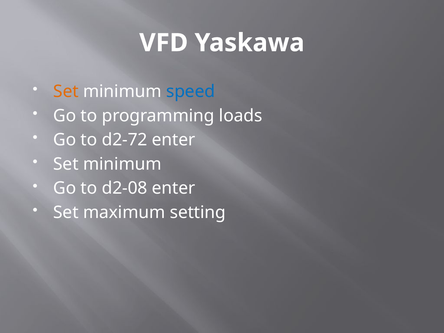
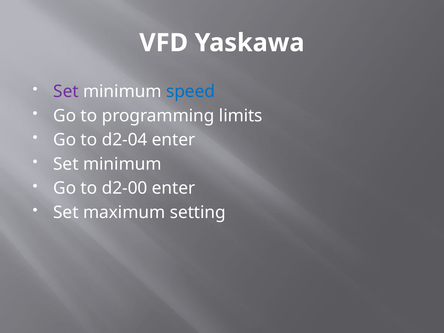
Set colour: orange -> purple (66, 91)
loads: loads -> limits (241, 116)
d2-72: d2-72 -> d2-04 (125, 140)
d2-08: d2-08 -> d2-00 (125, 188)
